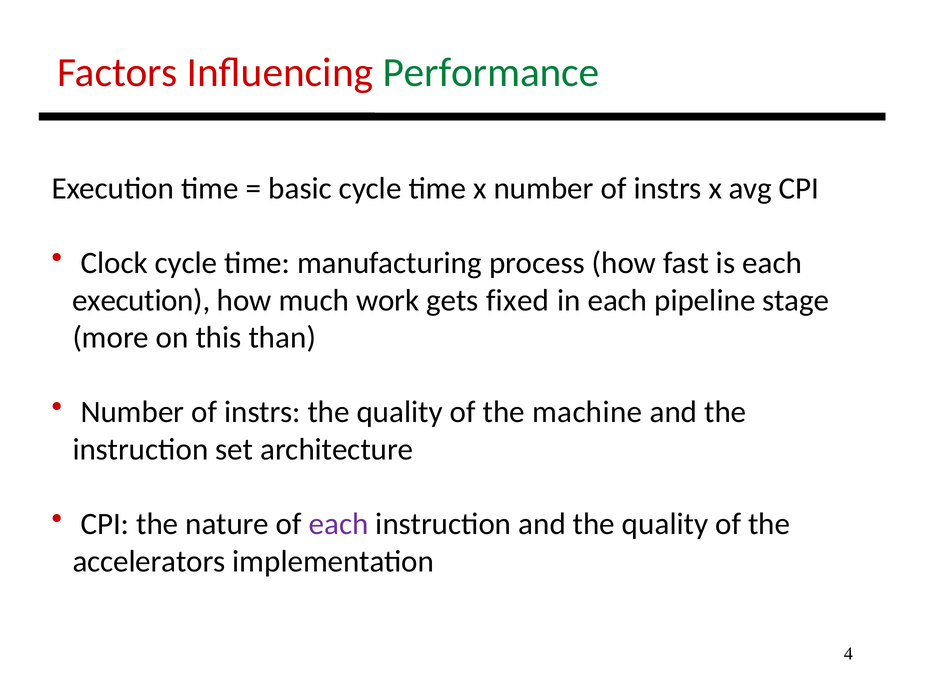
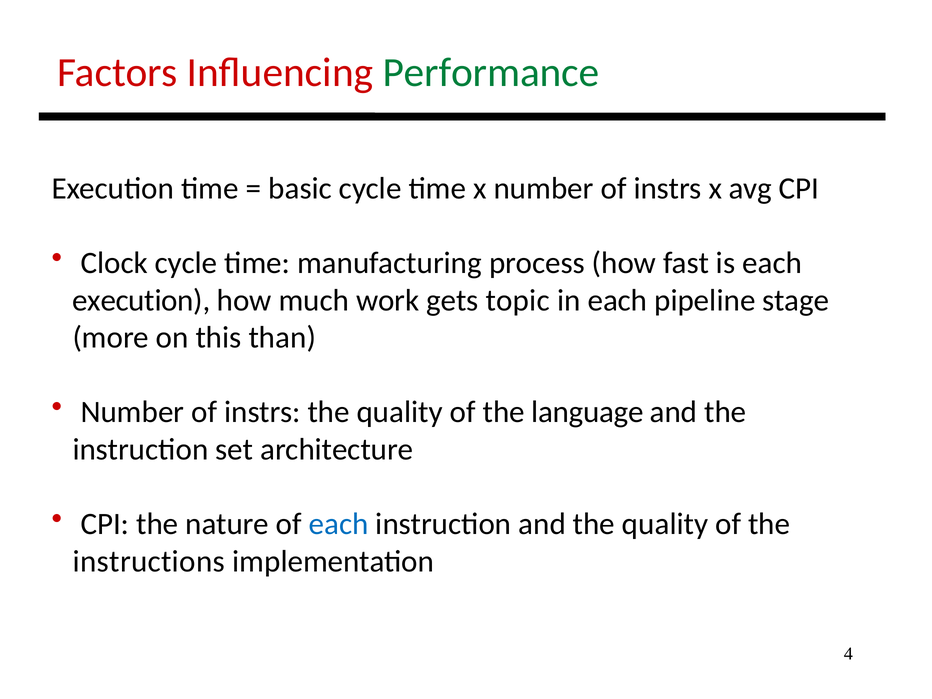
fixed: fixed -> topic (518, 300)
machine: machine -> language (587, 412)
each colour: purple -> blue (339, 524)
accelerators: accelerators -> instructions (149, 561)
